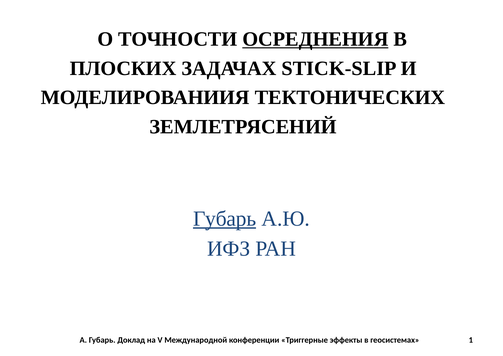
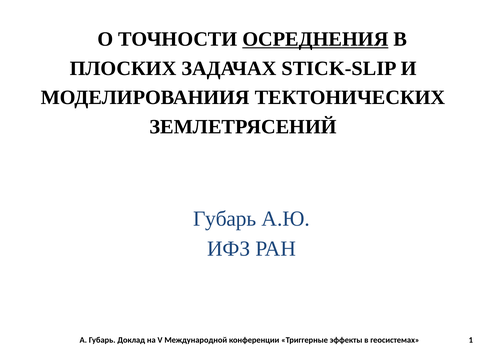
Губарь underline: present -> none (225, 219)
